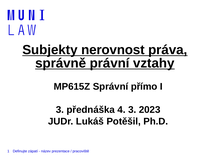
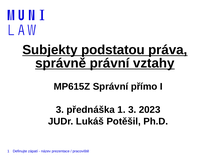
nerovnost: nerovnost -> podstatou (113, 50)
přednáška 4: 4 -> 1 (121, 110)
